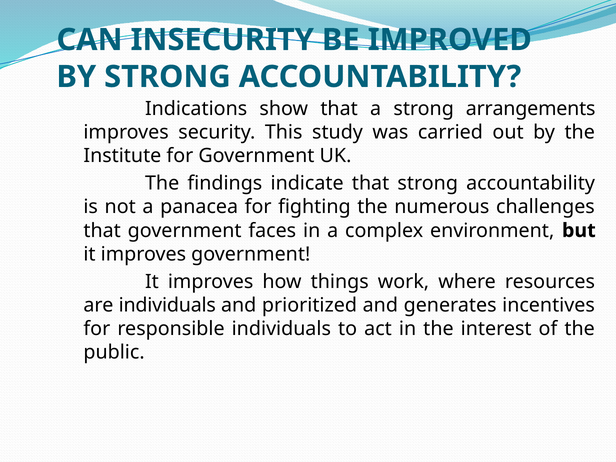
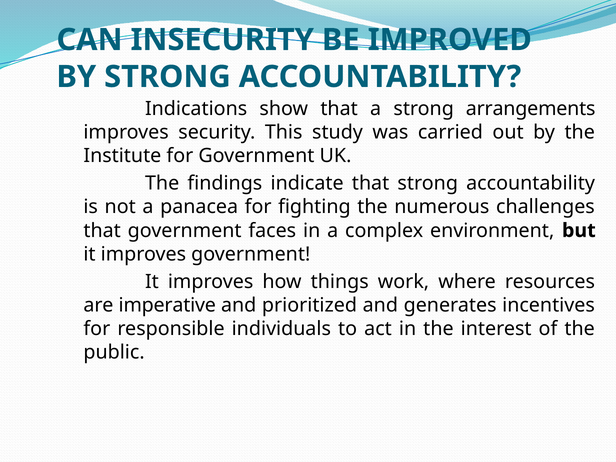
are individuals: individuals -> imperative (167, 305)
